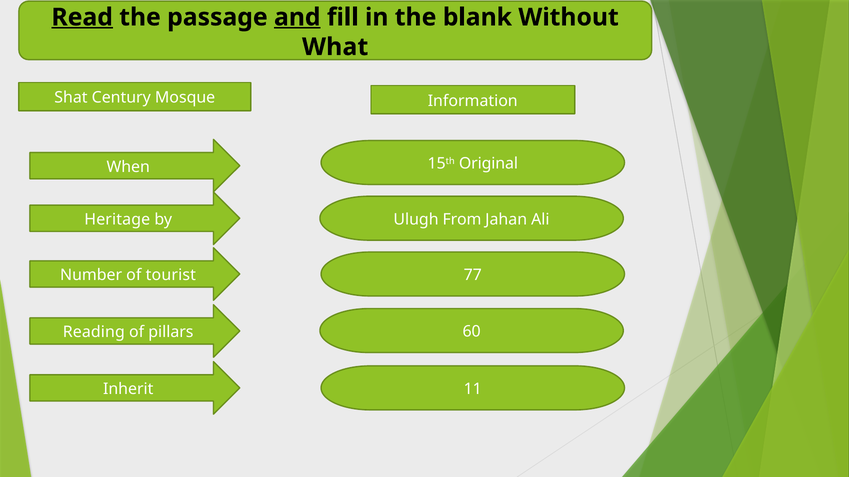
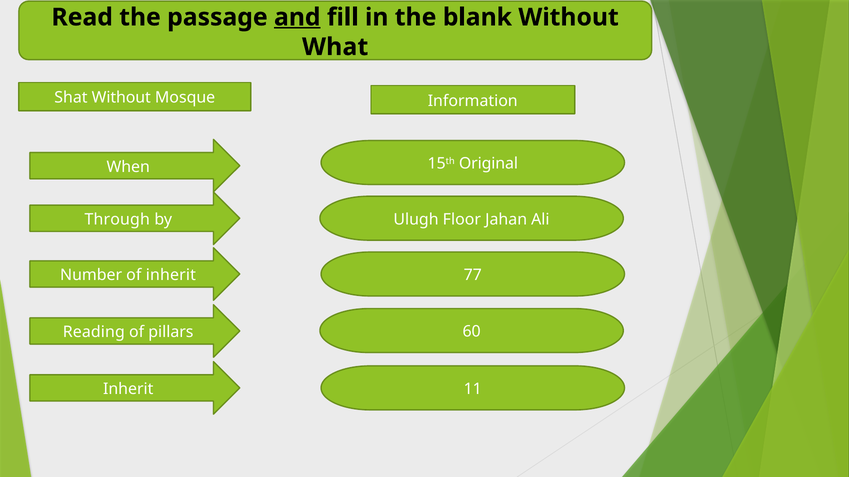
Read underline: present -> none (82, 17)
Shat Century: Century -> Without (121, 98)
From: From -> Floor (462, 220)
Heritage: Heritage -> Through (117, 220)
of tourist: tourist -> inherit (171, 275)
